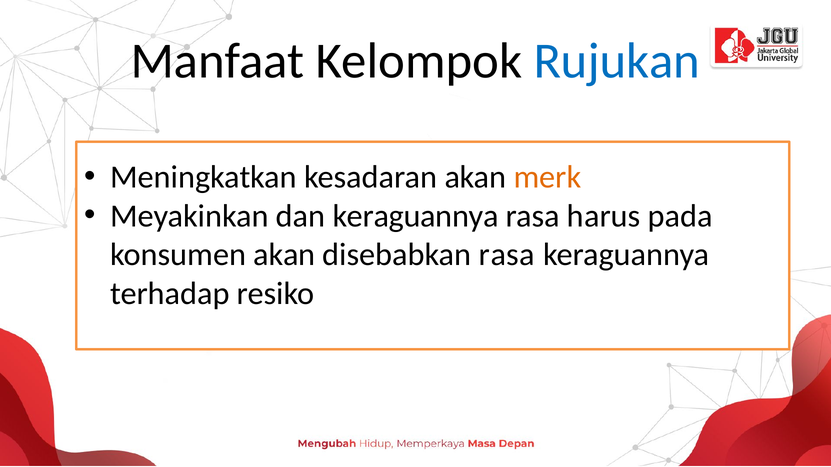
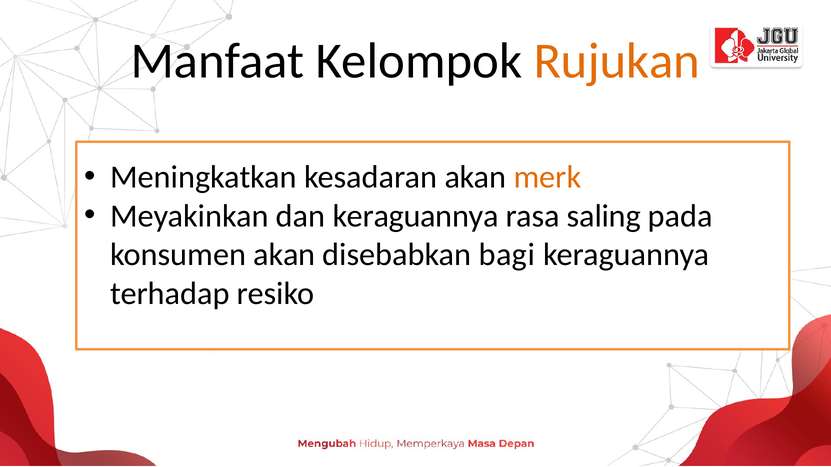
Rujukan colour: blue -> orange (617, 61)
harus: harus -> saling (604, 216)
disebabkan rasa: rasa -> bagi (507, 255)
